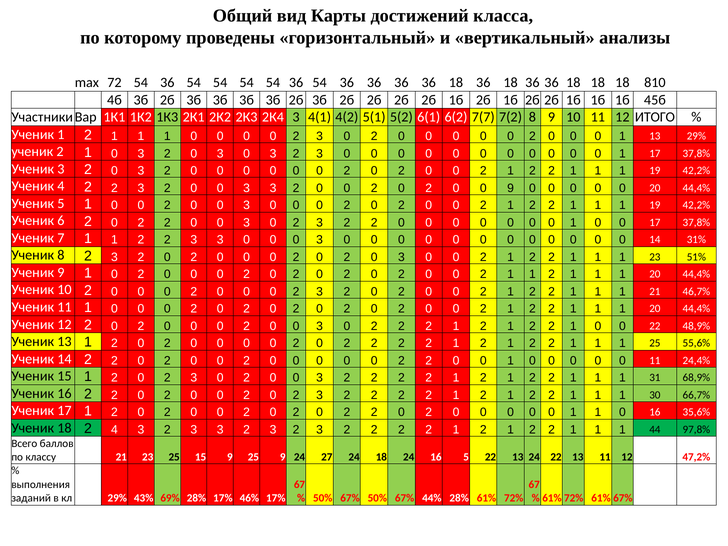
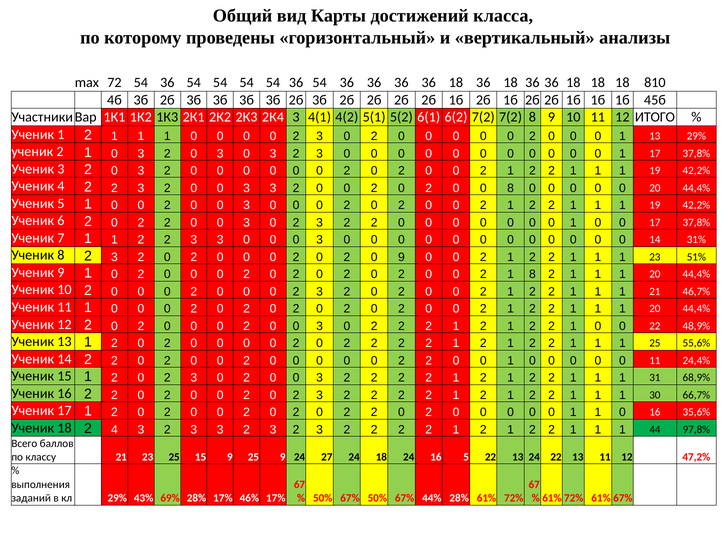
6(2 7(7: 7(7 -> 7(2 (483, 117)
0 9: 9 -> 8 (511, 188)
0 2 0 3: 3 -> 9 (401, 257)
0 2 1 1: 1 -> 8 (532, 274)
